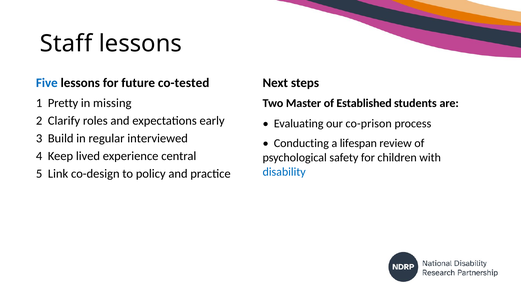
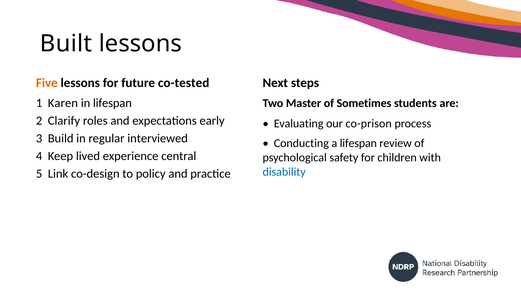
Staff: Staff -> Built (66, 44)
Five colour: blue -> orange (47, 83)
Pretty: Pretty -> Karen (63, 103)
in missing: missing -> lifespan (112, 103)
Established: Established -> Sometimes (364, 103)
